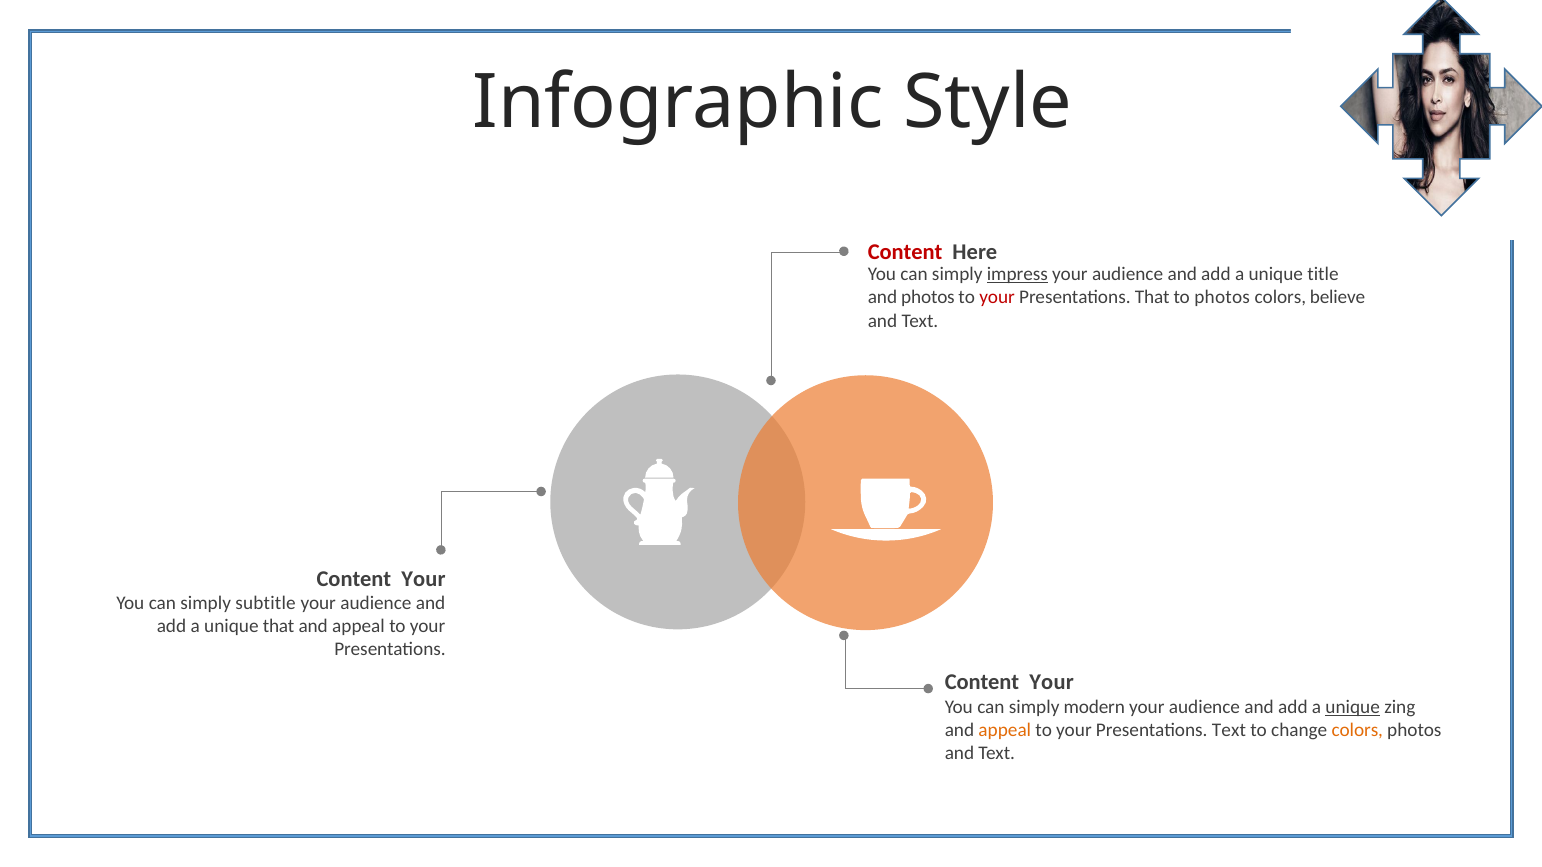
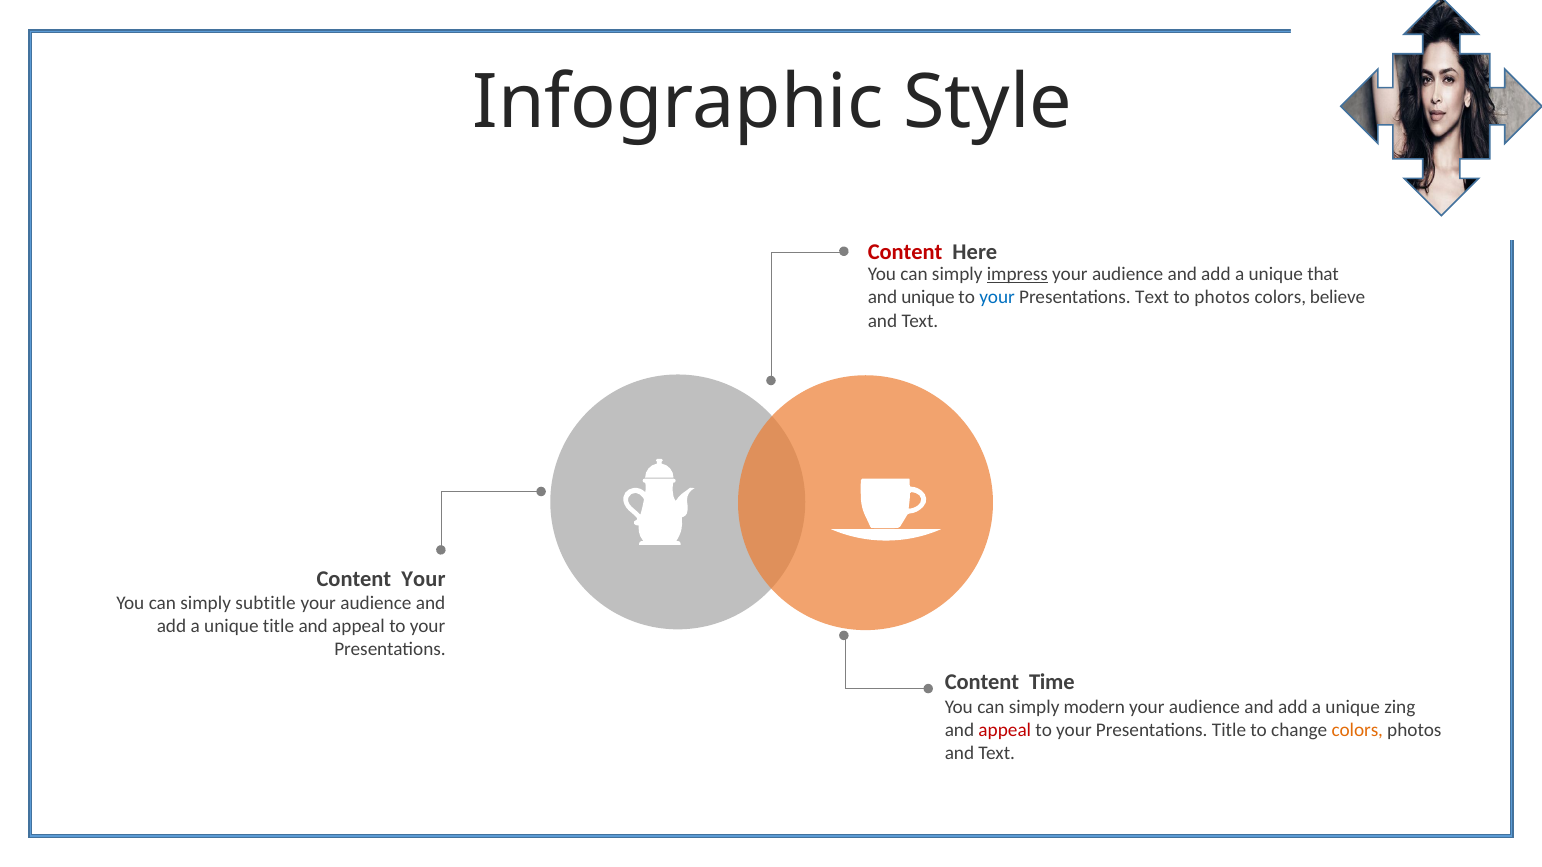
title: title -> that (1323, 275)
and photos: photos -> unique (928, 298)
your colour: red -> blue (997, 298)
Presentations That: That -> Text (1152, 298)
unique that: that -> title (279, 627)
Your: Your -> Time (1052, 683)
unique underline: present -> none (1353, 707)
appeal colour: orange -> red (1005, 731)
Presentations Text: Text -> Title (1229, 731)
